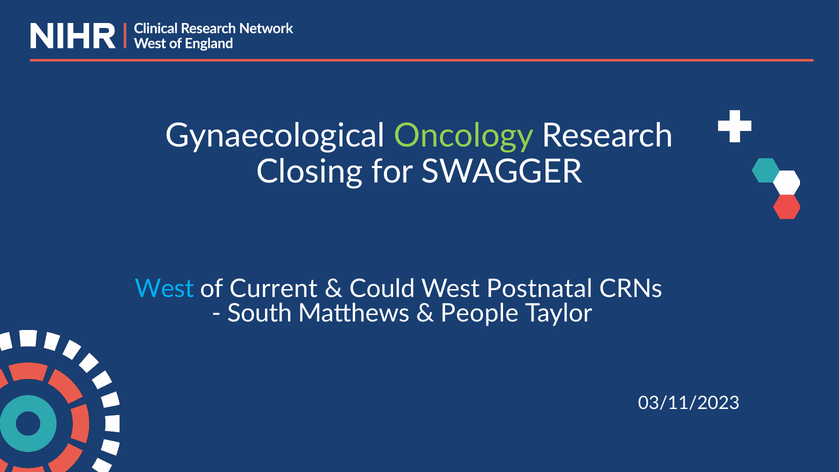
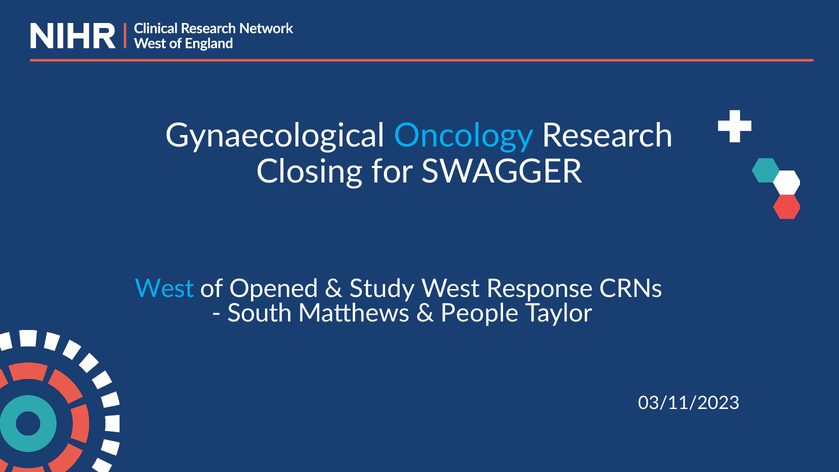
Oncology colour: light green -> light blue (464, 136)
Current: Current -> Opened (274, 289)
Could: Could -> Study (382, 289)
Postnatal: Postnatal -> Response (540, 289)
